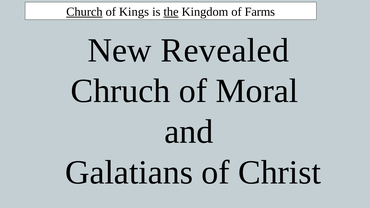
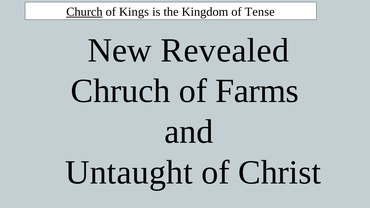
the underline: present -> none (171, 12)
Farms: Farms -> Tense (260, 12)
Moral: Moral -> Farms (257, 91)
Galatians: Galatians -> Untaught (129, 172)
